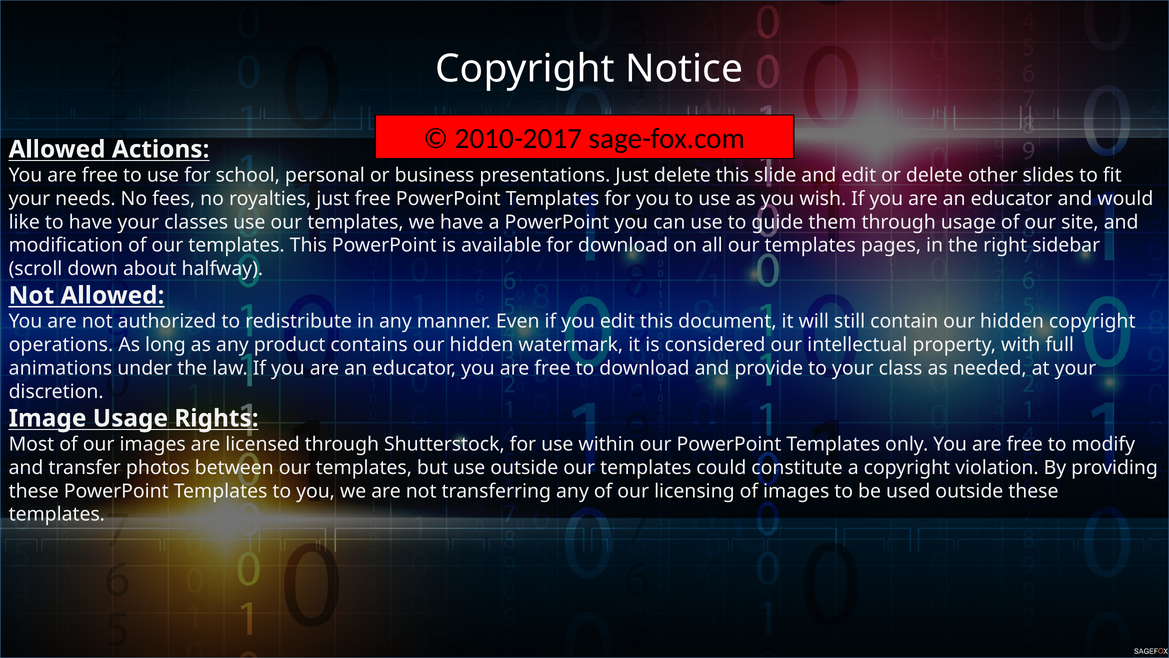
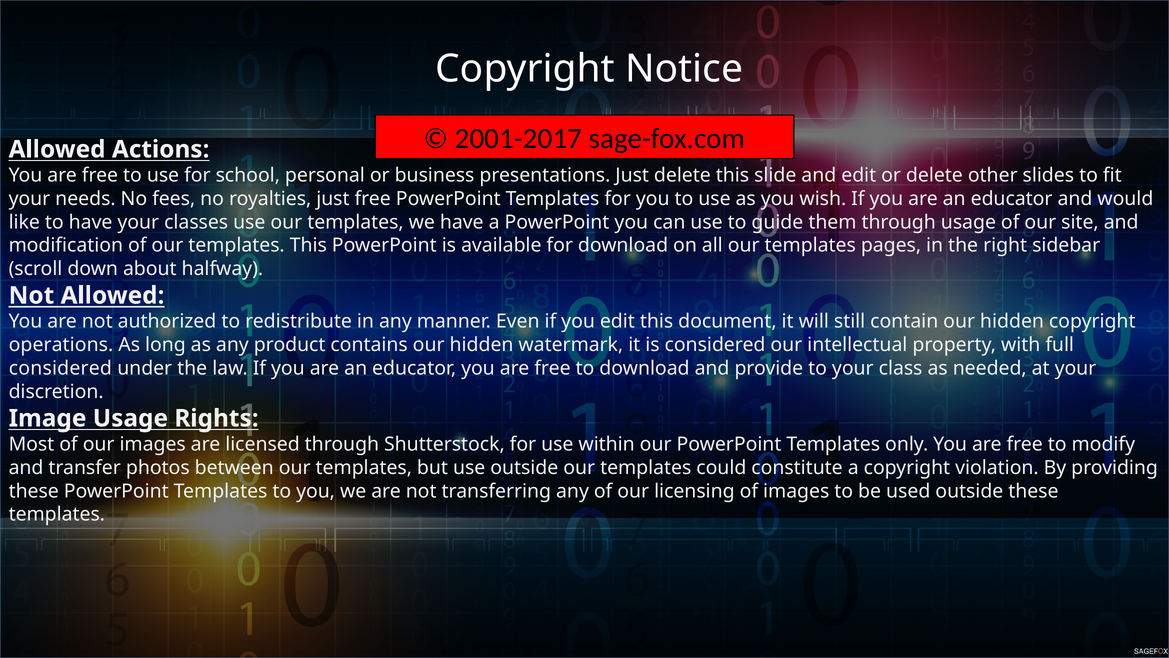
2010-2017: 2010-2017 -> 2001-2017 (519, 139)
animations: animations -> considered (60, 368)
